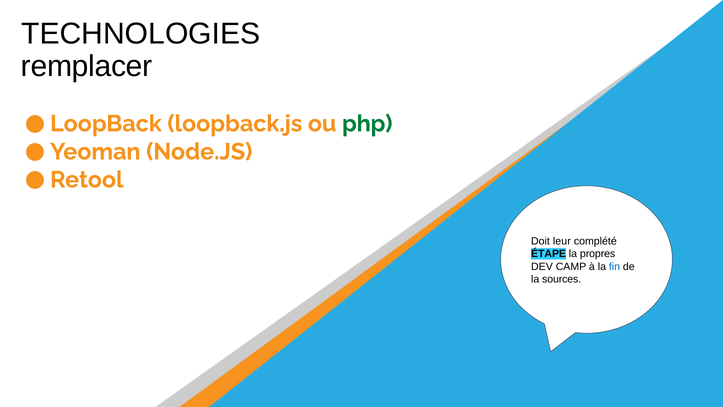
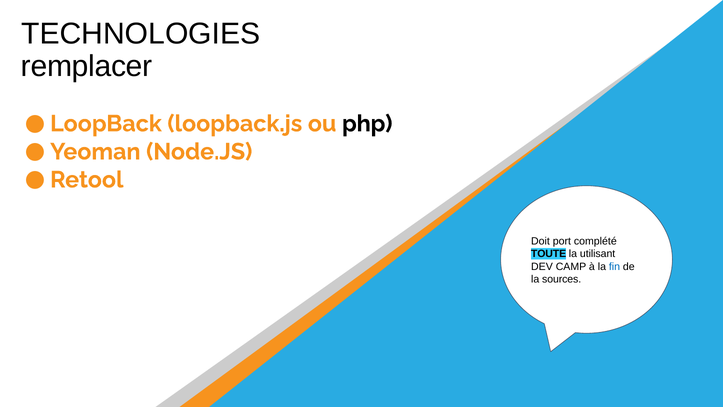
php colour: green -> black (367, 124)
leur: leur -> port (562, 241)
ÉTAPE: ÉTAPE -> TOUTE (549, 254)
propres: propres -> utilisant (598, 254)
